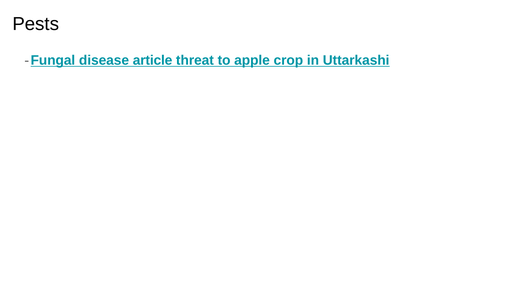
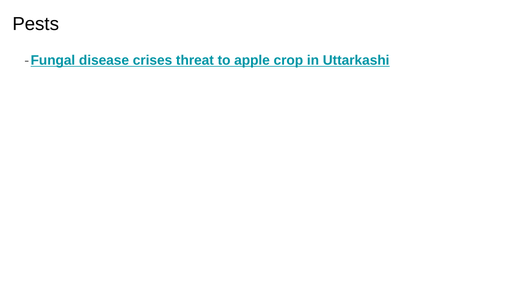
article: article -> crises (153, 60)
